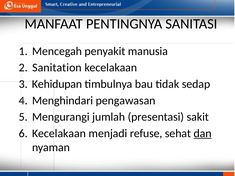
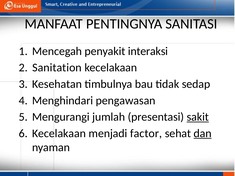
manusia: manusia -> interaksi (148, 51)
Kehidupan: Kehidupan -> Kesehatan (57, 84)
sakit underline: none -> present (198, 117)
refuse: refuse -> factor (146, 134)
